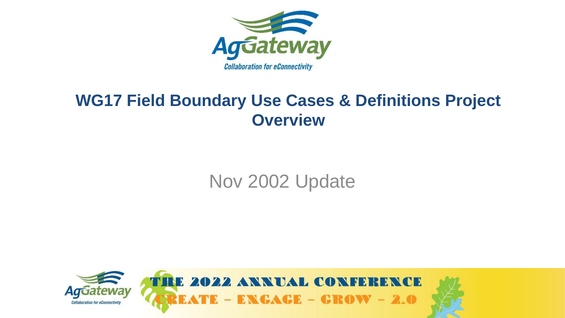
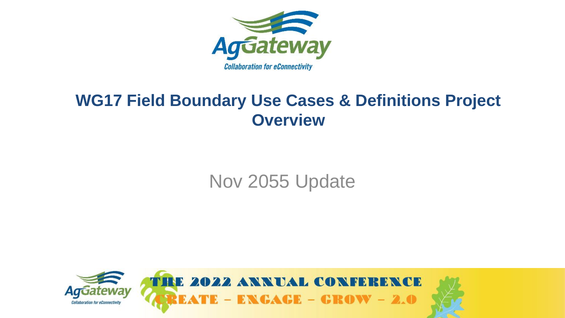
2002: 2002 -> 2055 (269, 181)
